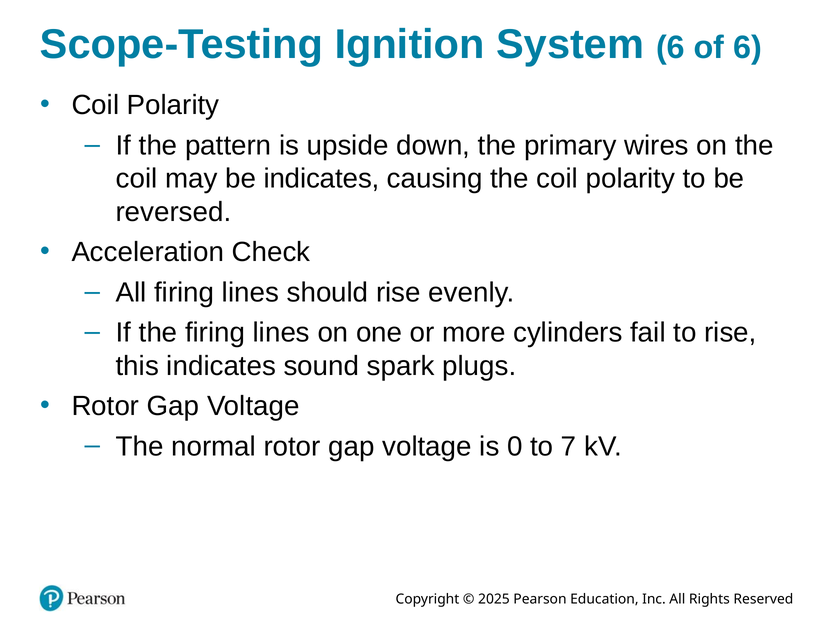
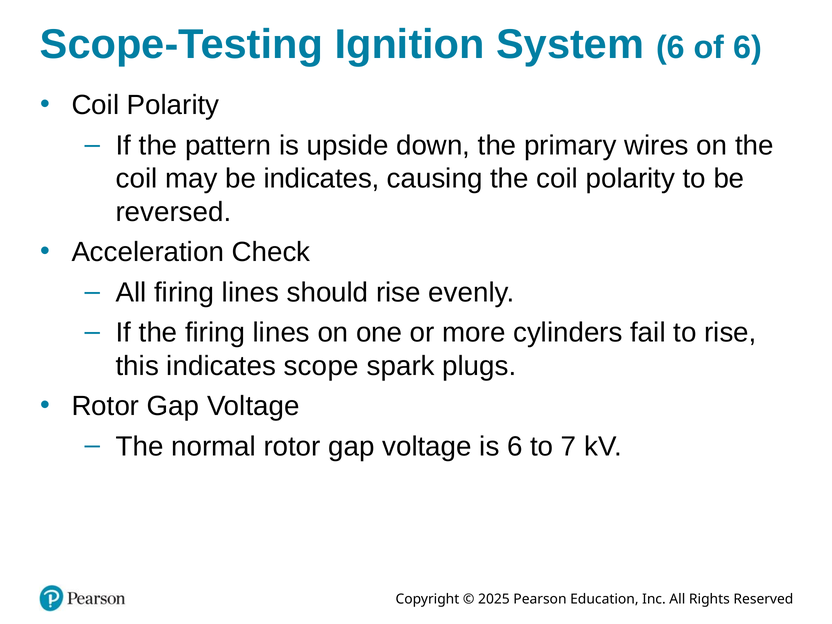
sound: sound -> scope (321, 366)
is 0: 0 -> 6 (515, 446)
